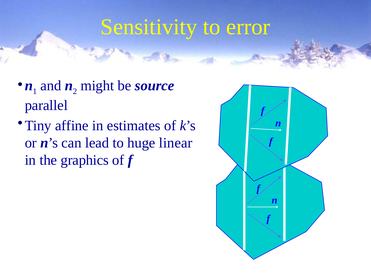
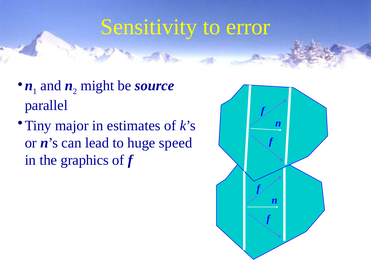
affine: affine -> major (72, 126)
linear: linear -> speed (176, 143)
